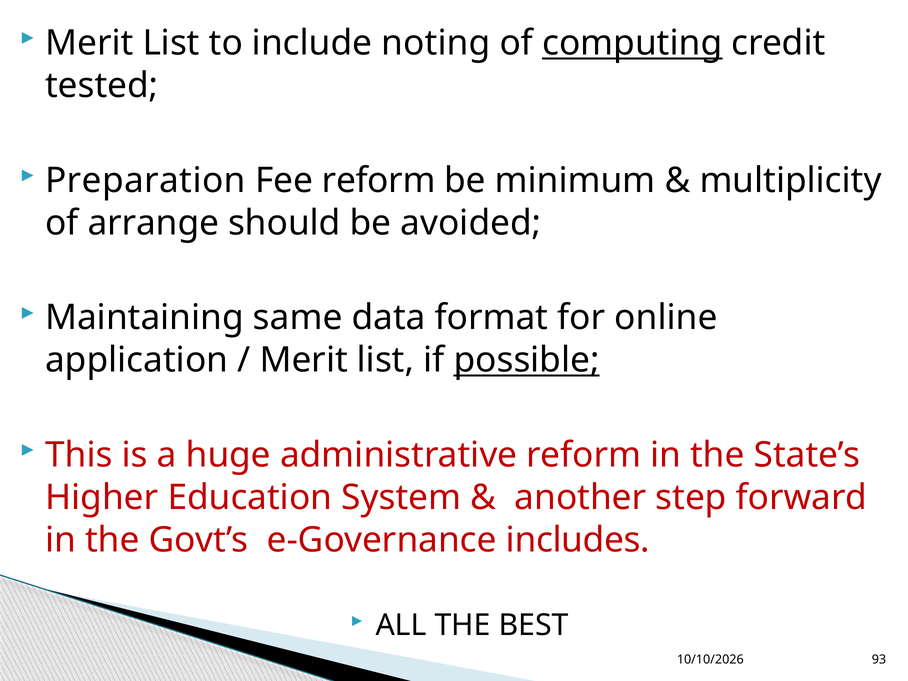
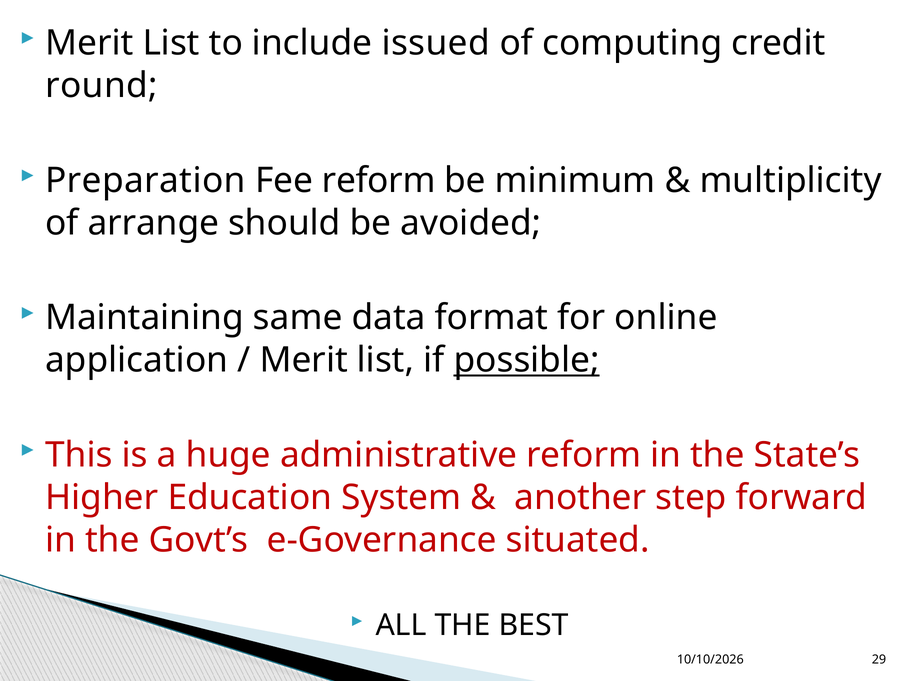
noting: noting -> issued (436, 43)
computing underline: present -> none (632, 43)
tested: tested -> round (102, 86)
includes: includes -> situated (578, 540)
93: 93 -> 29 (879, 659)
